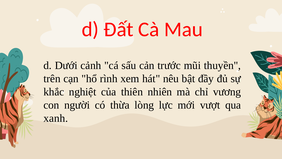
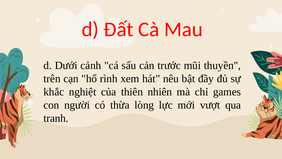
vương: vương -> games (227, 92)
xanh: xanh -> tranh (56, 118)
